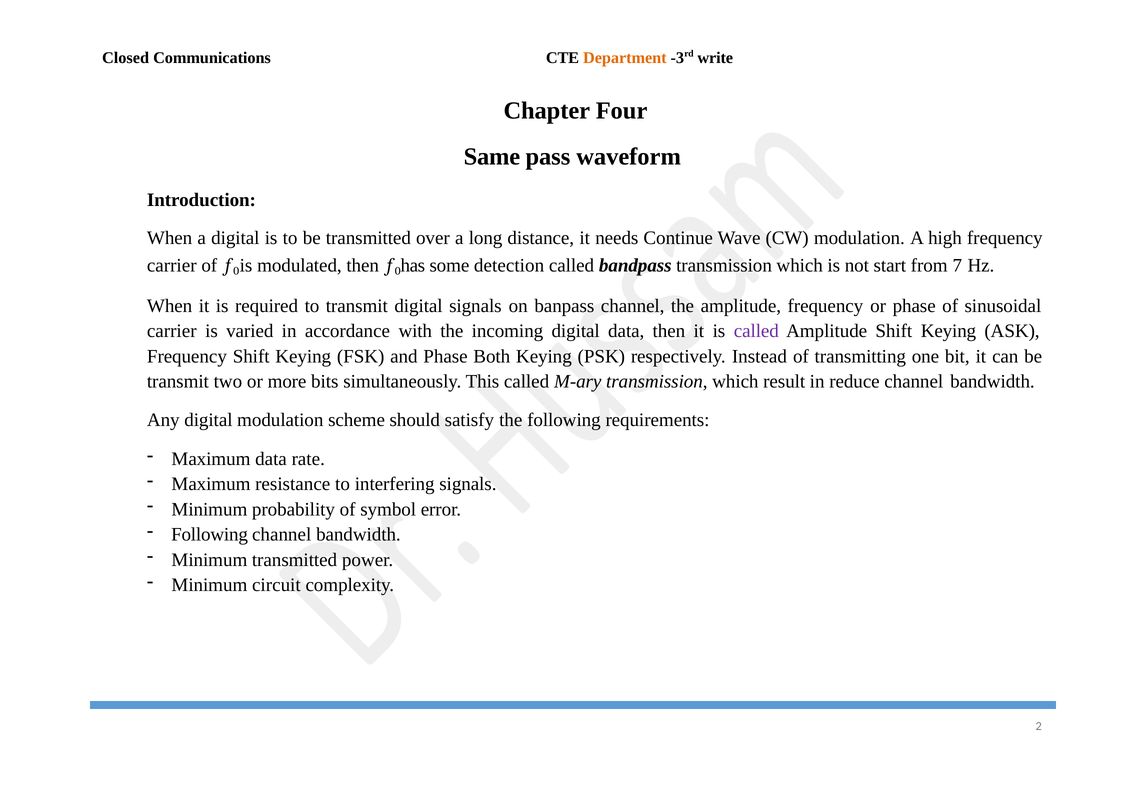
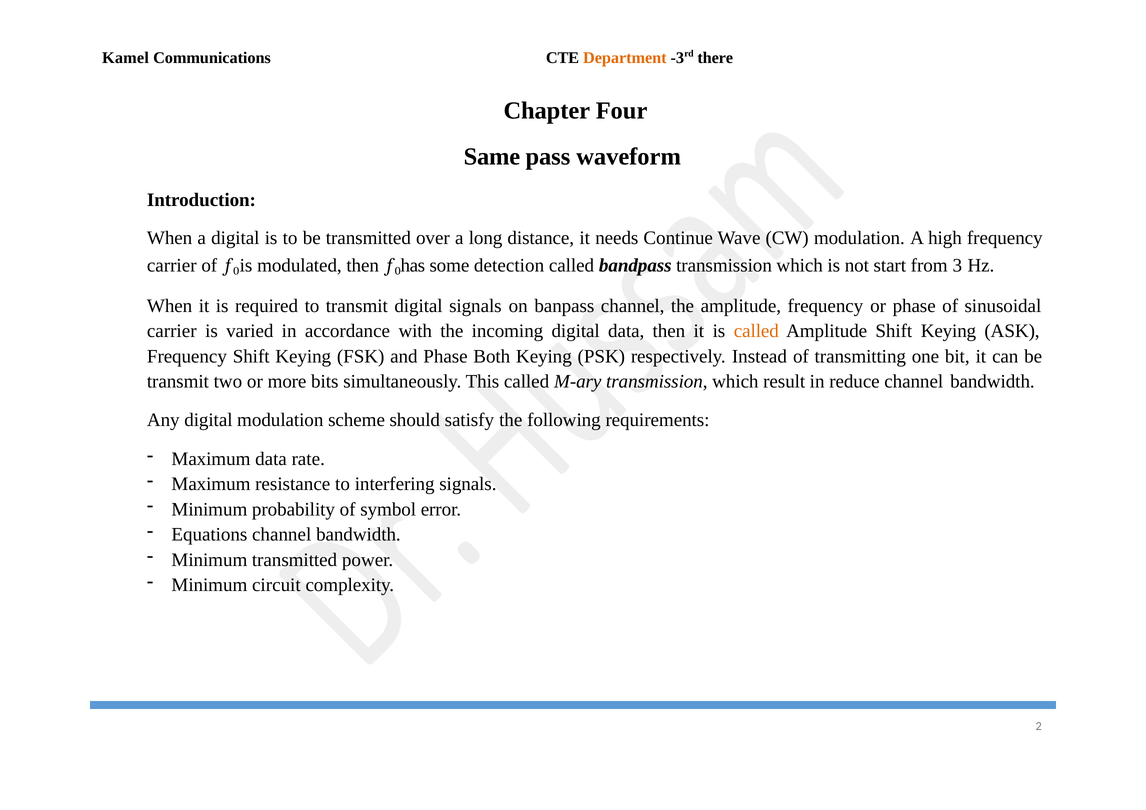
Closed: Closed -> Kamel (125, 58)
write: write -> there (715, 58)
7: 7 -> 3 (957, 265)
called colour: purple -> orange (756, 331)
Following: Following -> Equations (209, 535)
